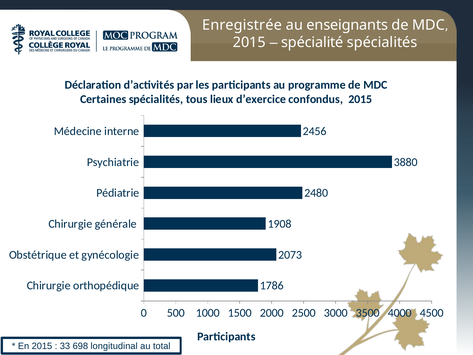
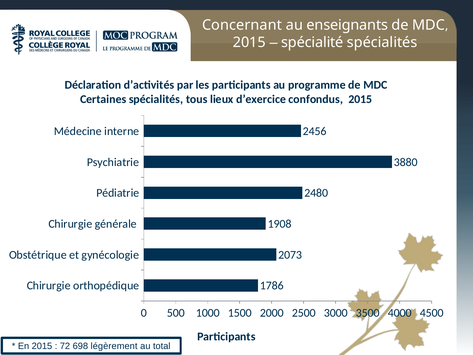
Enregistrée: Enregistrée -> Concernant (242, 25)
33: 33 -> 72 (65, 346)
longitudinal: longitudinal -> légèrement (114, 346)
